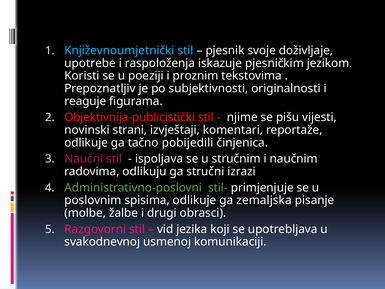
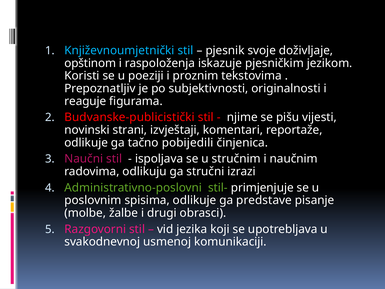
upotrebe: upotrebe -> opštinom (90, 63)
Objektivnija-publicistički: Objektivnija-publicistički -> Budvanske-publicistički (130, 117)
zemaljska: zemaljska -> predstave (264, 200)
